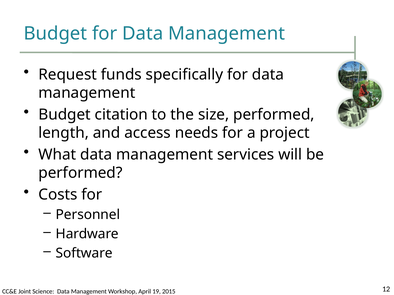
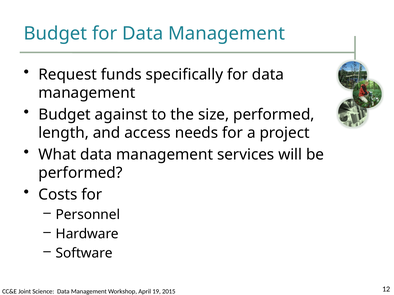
citation: citation -> against (121, 115)
